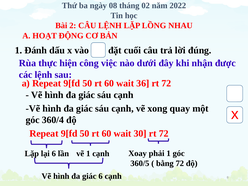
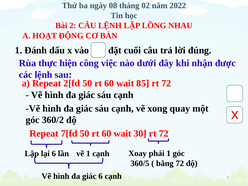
a Repeat 9[fd: 9[fd -> 2[fd (72, 83)
36: 36 -> 85 (143, 83)
360/4: 360/4 -> 360/2 (53, 120)
9[fd: 9[fd -> 7[fd (69, 134)
